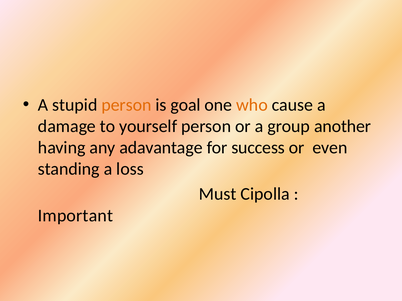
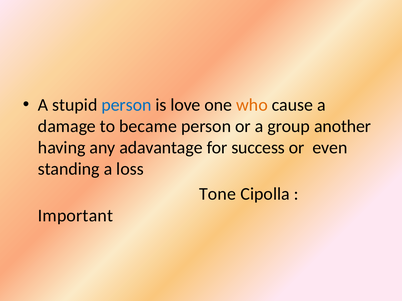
person colour: orange -> blue (126, 105)
goal: goal -> love (186, 105)
yourself: yourself -> became (148, 126)
Must: Must -> Tone (218, 194)
